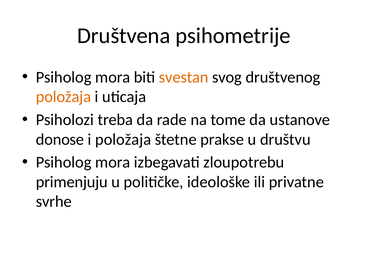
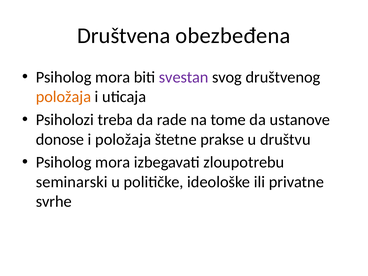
psihometrije: psihometrije -> obezbeđena (233, 36)
svestan colour: orange -> purple (184, 77)
primenjuju: primenjuju -> seminarski (72, 182)
